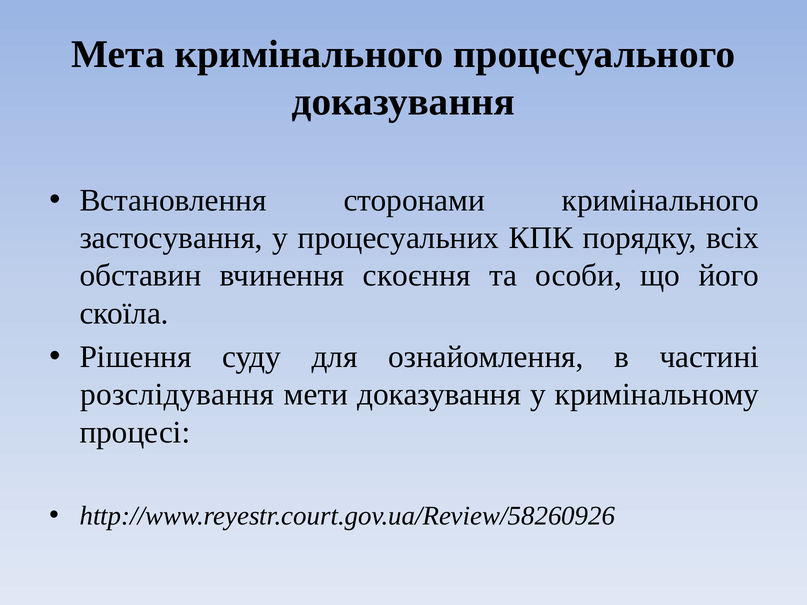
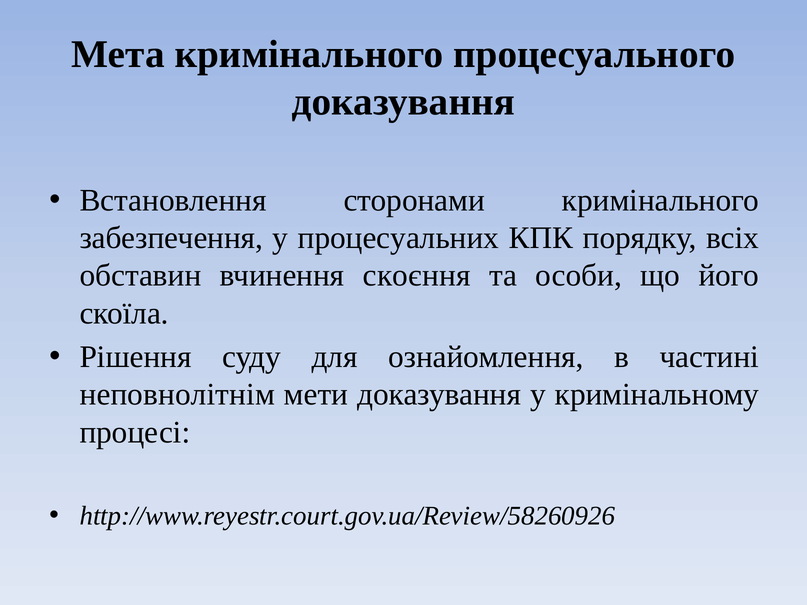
застосування: застосування -> забезпечення (171, 238)
розслідування: розслідування -> неповнолітнім (177, 395)
